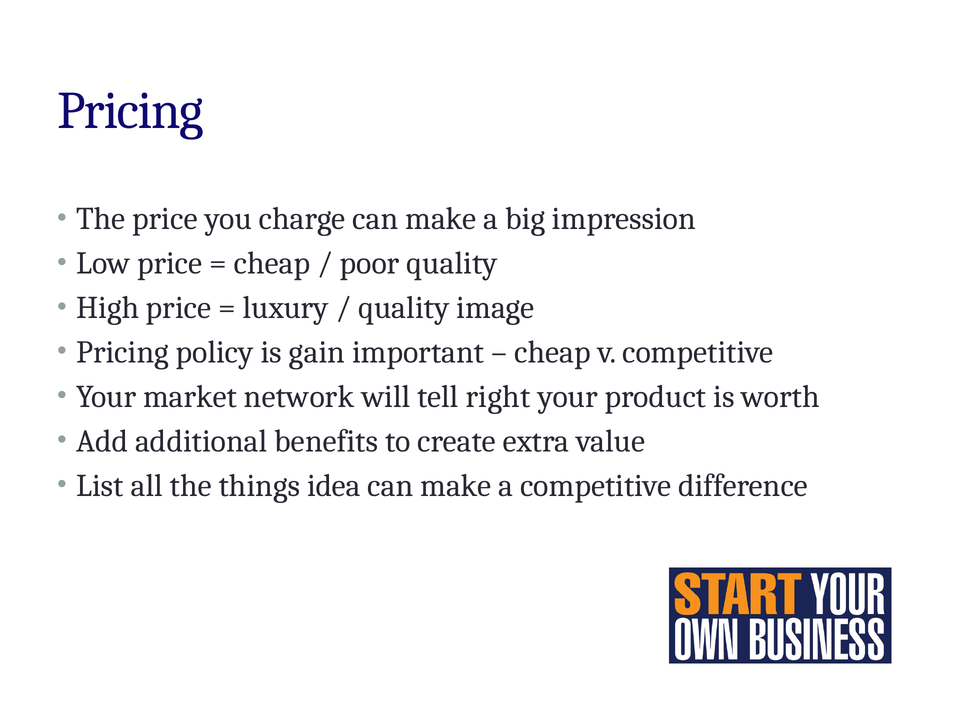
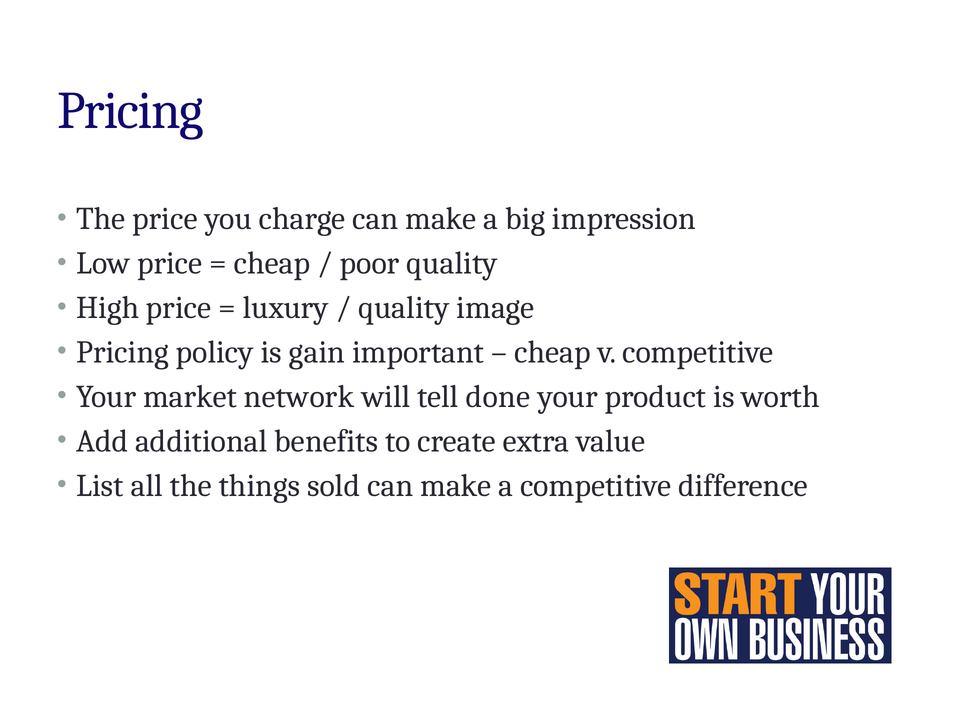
right: right -> done (498, 397)
idea: idea -> sold (334, 486)
